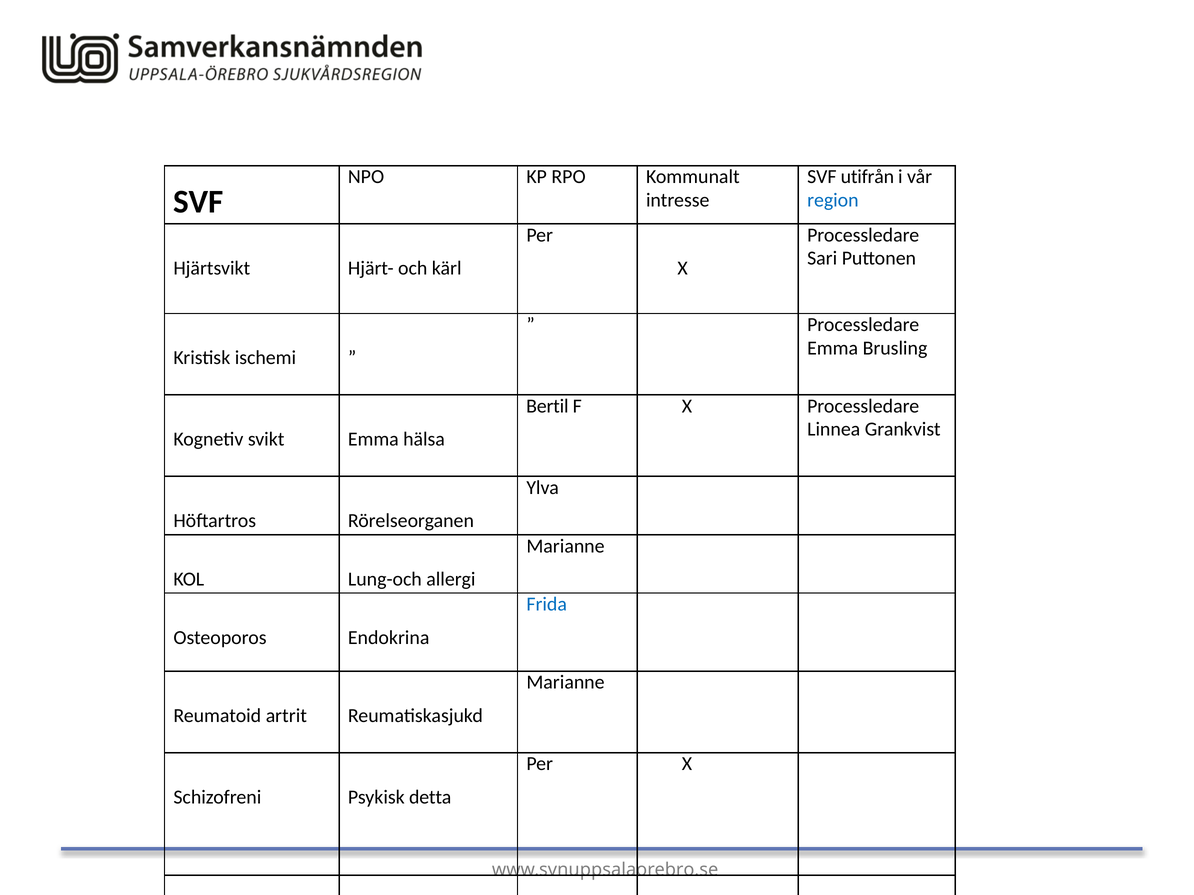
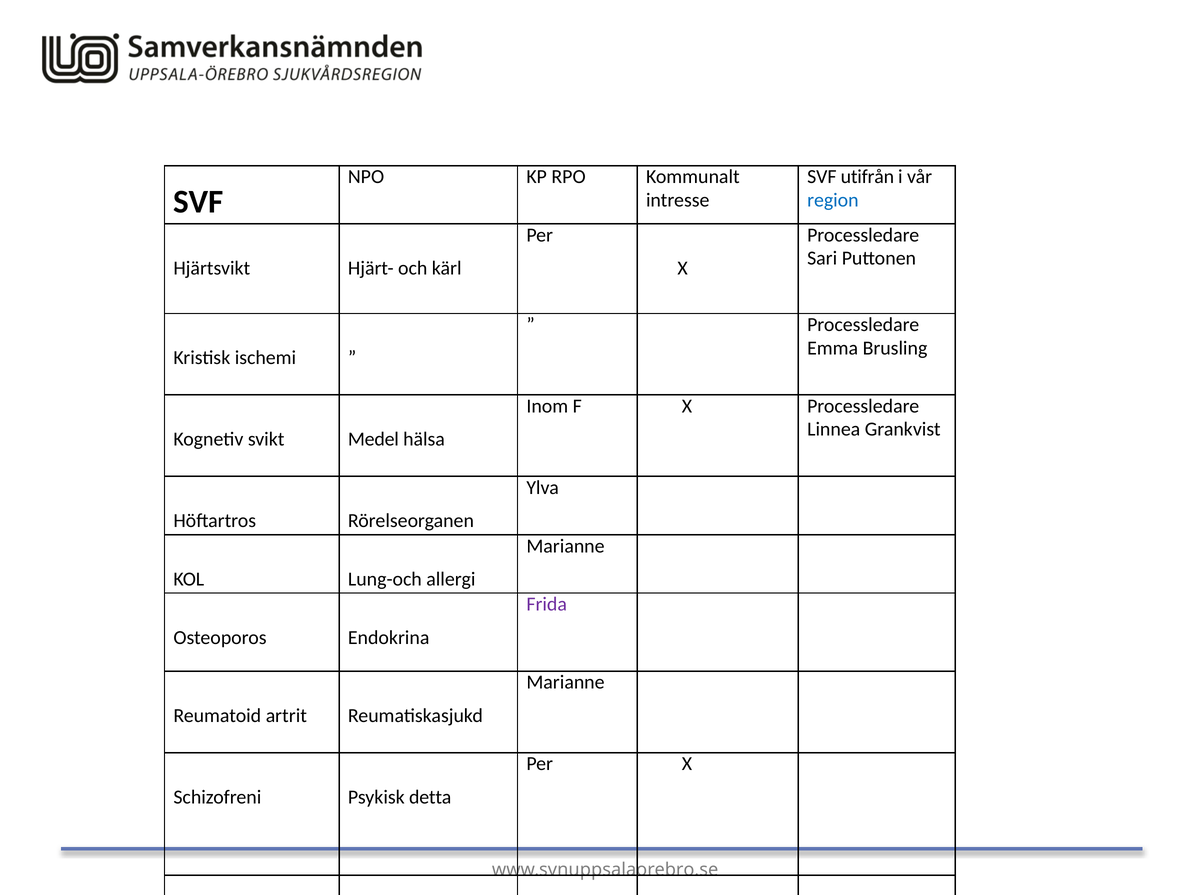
Bertil: Bertil -> Inom (547, 406)
svikt Emma: Emma -> Medel (373, 440)
Frida colour: blue -> purple (547, 605)
